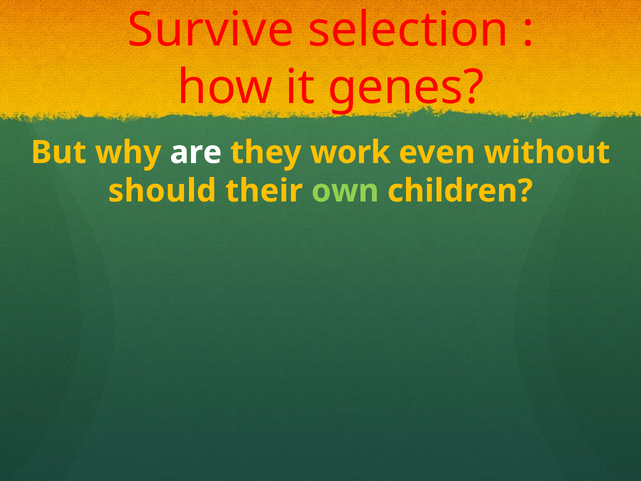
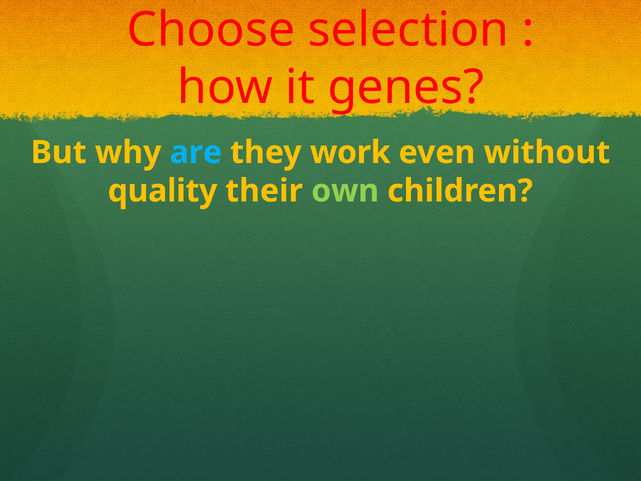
Survive: Survive -> Choose (211, 30)
are colour: white -> light blue (196, 152)
should: should -> quality (163, 191)
